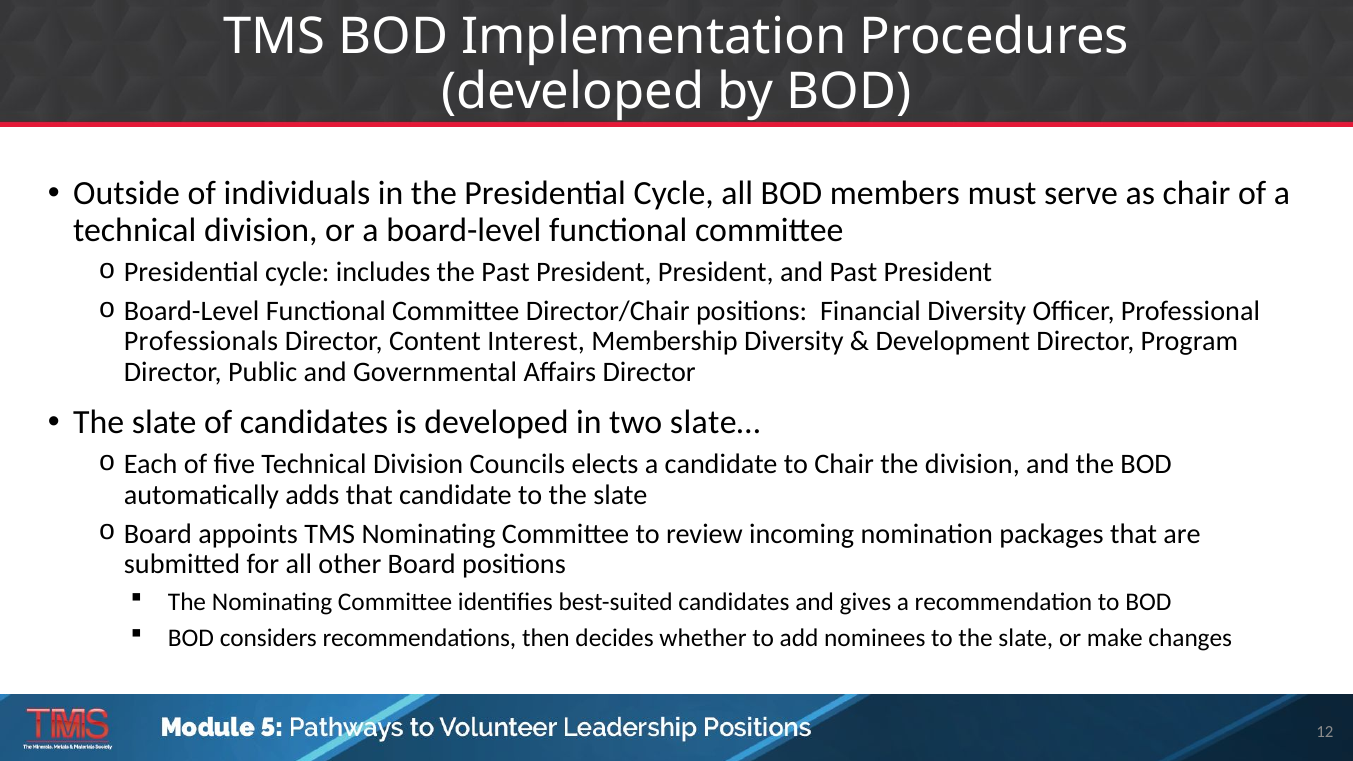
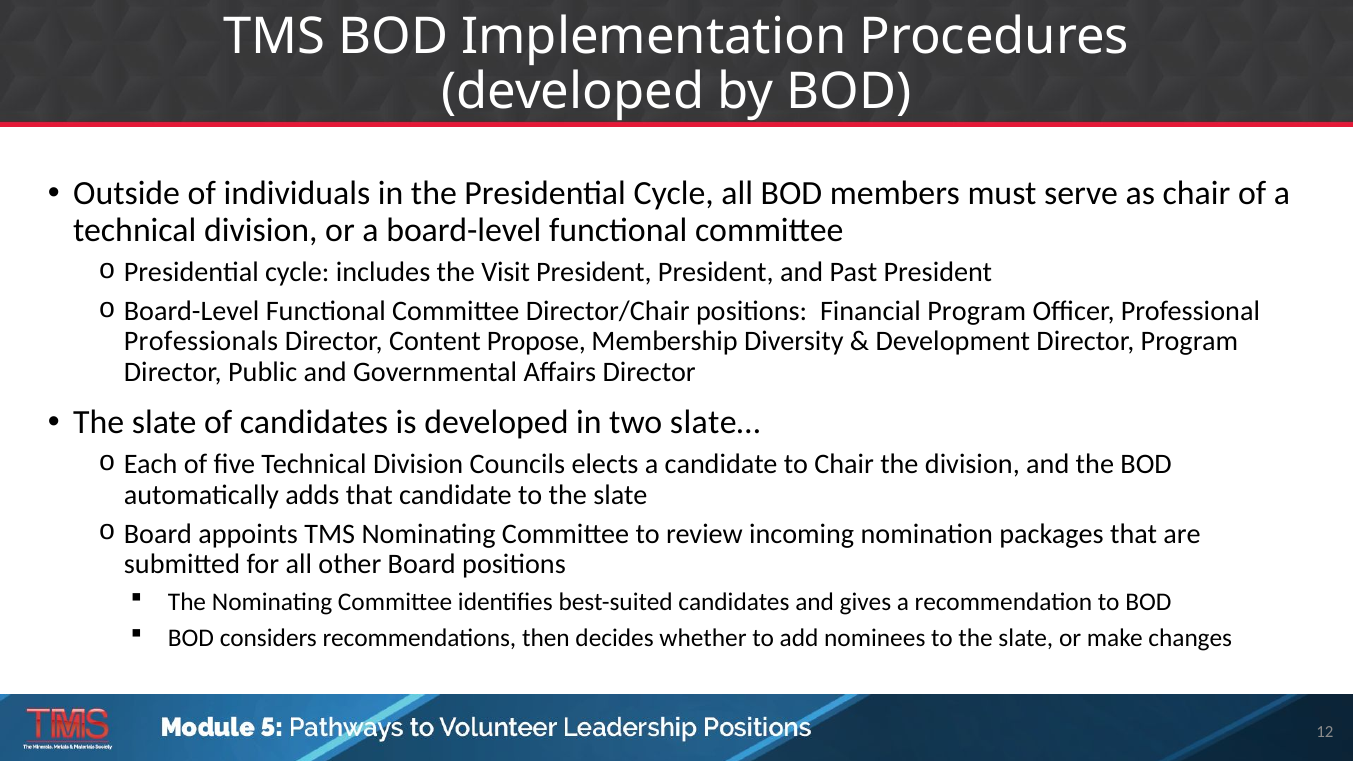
the Past: Past -> Visit (506, 272)
Financial Diversity: Diversity -> Program (977, 311)
Interest: Interest -> Propose (536, 342)
